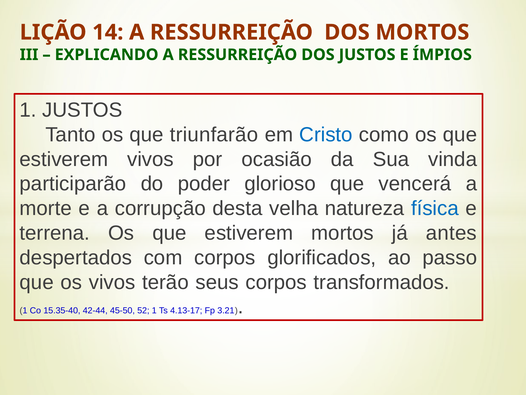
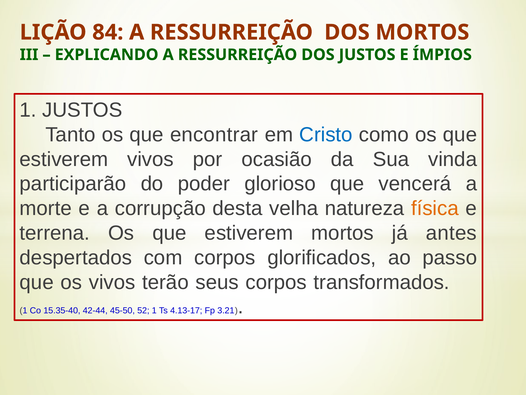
14: 14 -> 84 (108, 32)
triunfarão: triunfarão -> encontrar (214, 135)
física colour: blue -> orange (435, 208)
